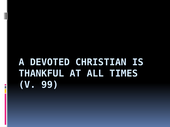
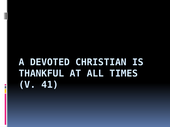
99: 99 -> 41 (50, 85)
